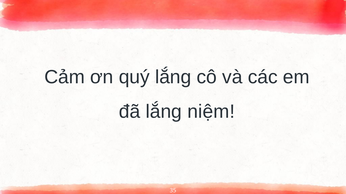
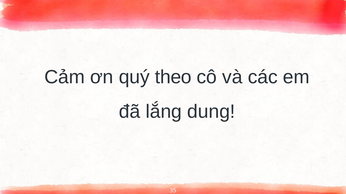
quý lắng: lắng -> theo (173, 77)
niệm: niệm -> dung (211, 112)
